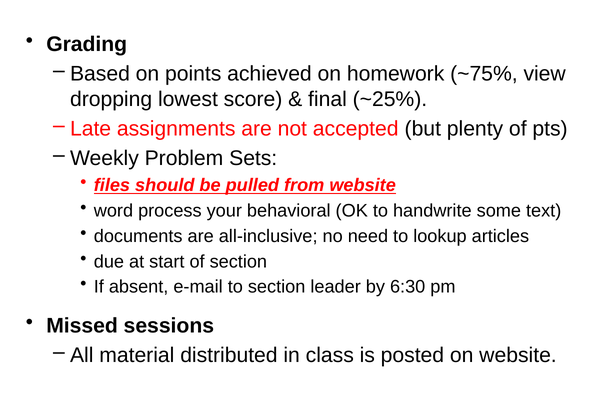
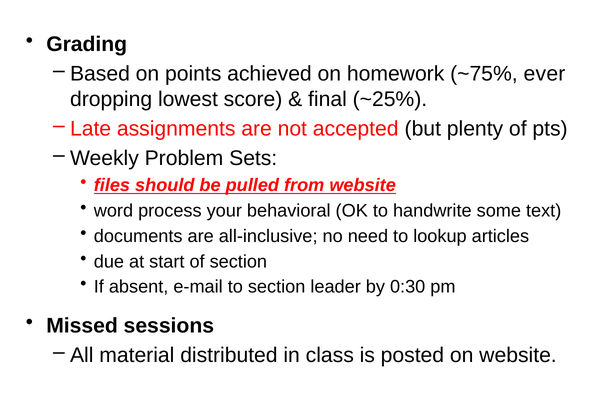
view: view -> ever (545, 74)
6:30: 6:30 -> 0:30 (408, 287)
